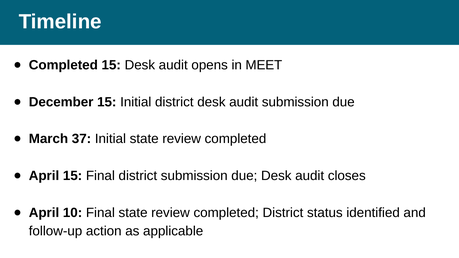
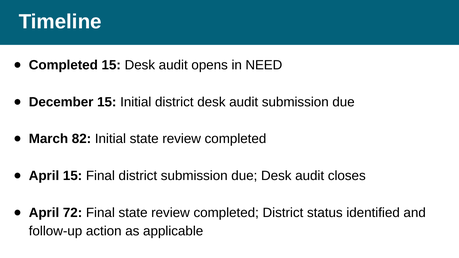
MEET: MEET -> NEED (264, 65)
37: 37 -> 82 (81, 139)
10: 10 -> 72 (73, 213)
